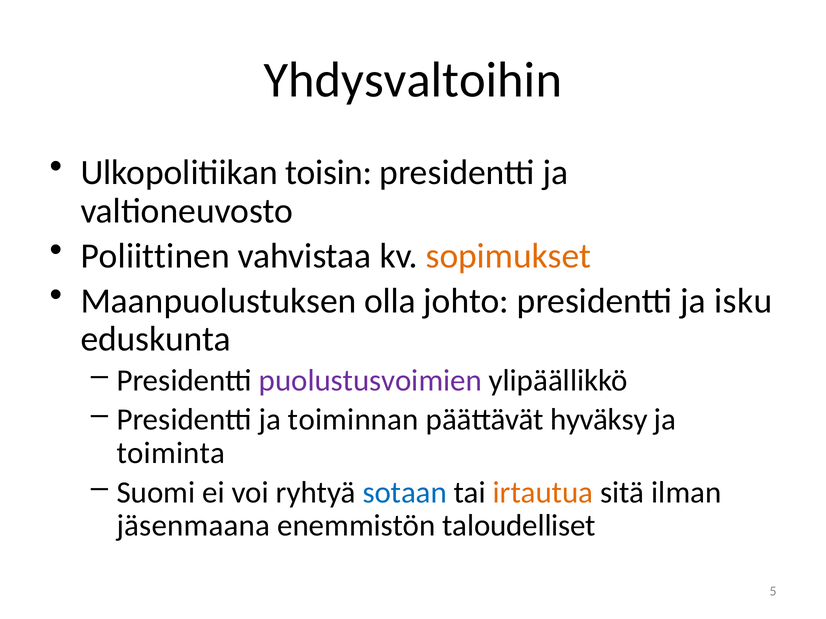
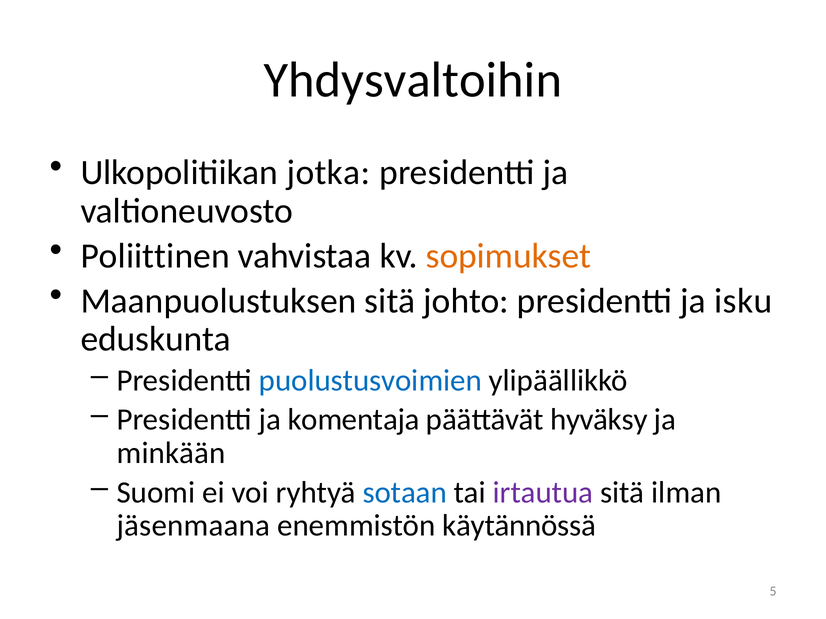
toisin: toisin -> jotka (328, 173)
Maanpuolustuksen olla: olla -> sitä (390, 301)
puolustusvoimien colour: purple -> blue (370, 381)
toiminnan: toiminnan -> komentaja (354, 420)
toiminta: toiminta -> minkään (171, 453)
irtautua colour: orange -> purple (543, 493)
taloudelliset: taloudelliset -> käytännössä (519, 526)
